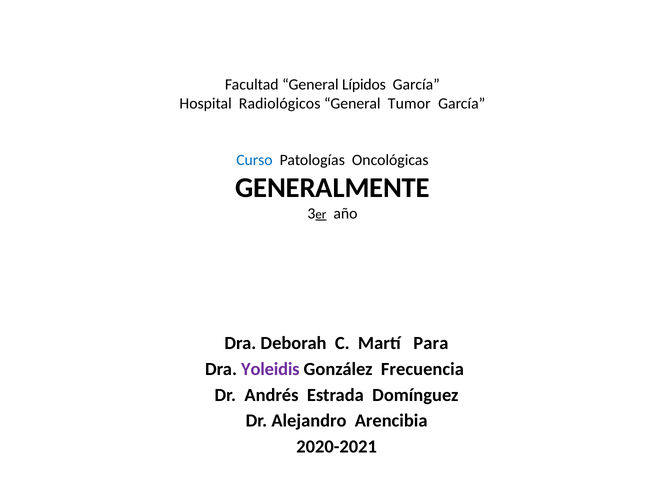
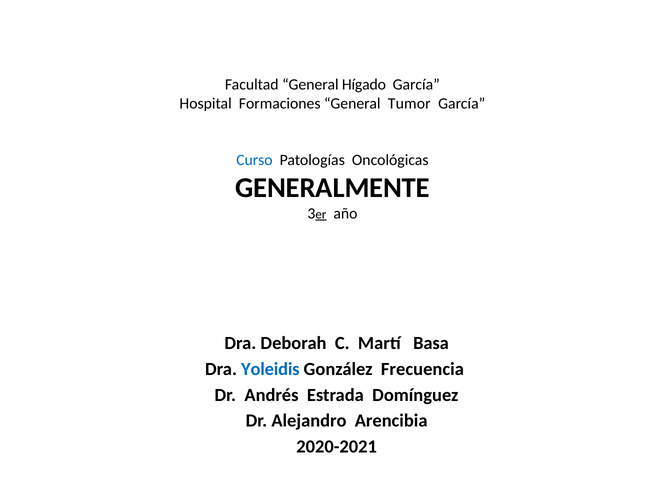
Lípidos: Lípidos -> Hígado (364, 85)
Radiológicos: Radiológicos -> Formaciones (280, 103)
Para: Para -> Basa (431, 343)
Yoleidis colour: purple -> blue (270, 369)
